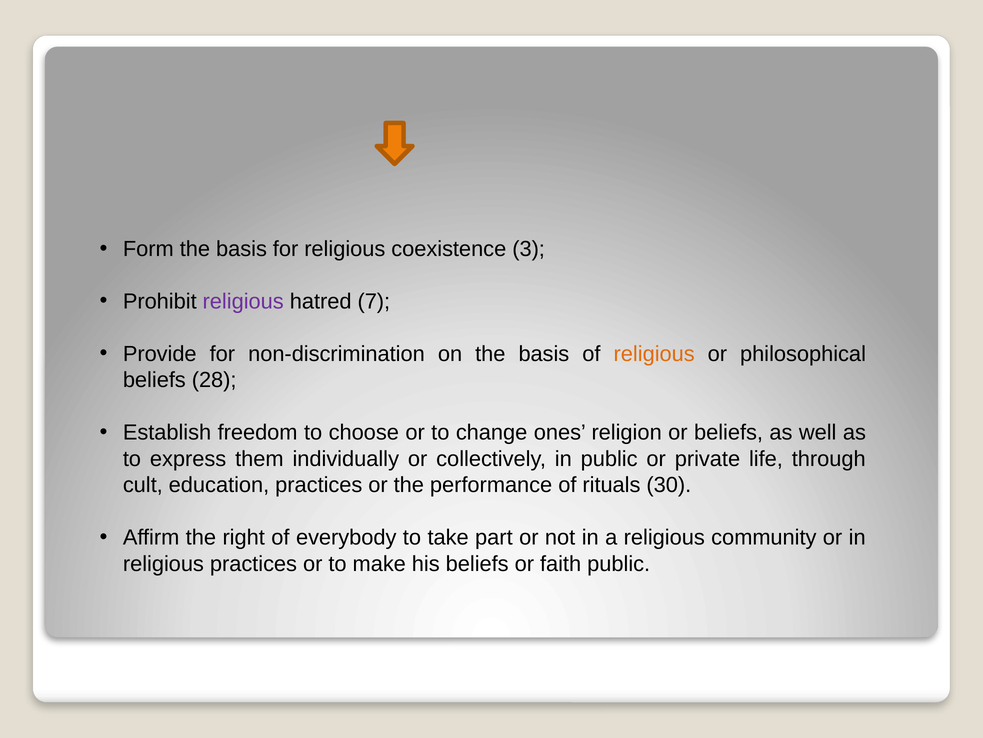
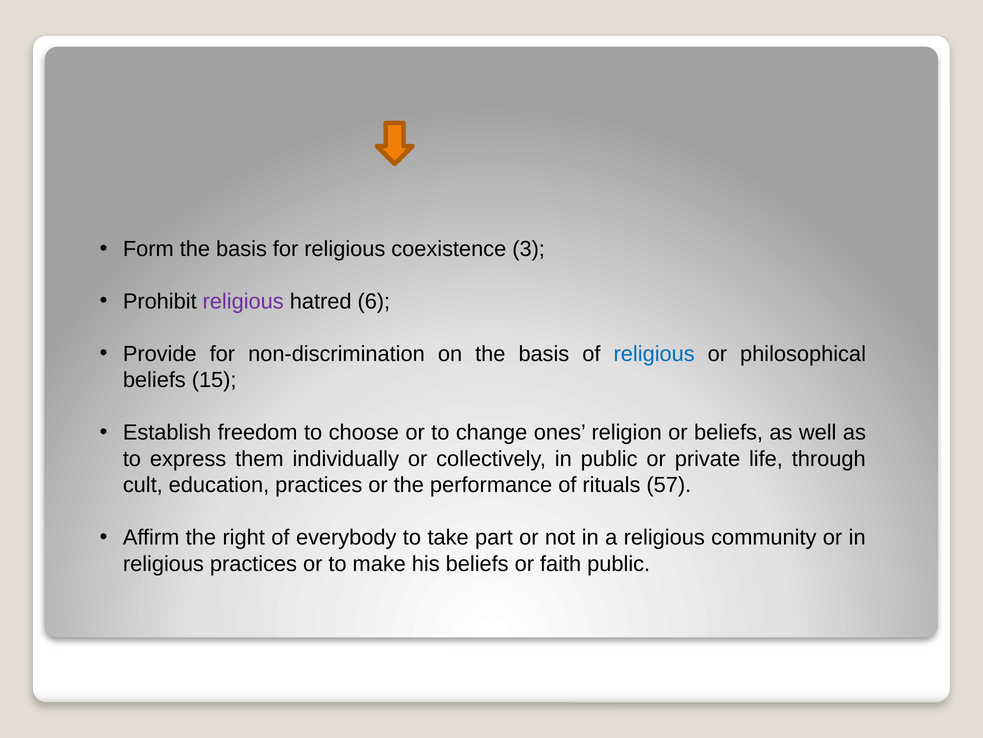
7: 7 -> 6 (374, 301)
religious colour: orange -> blue (654, 354)
28: 28 -> 15 (214, 380)
30: 30 -> 57 (669, 485)
